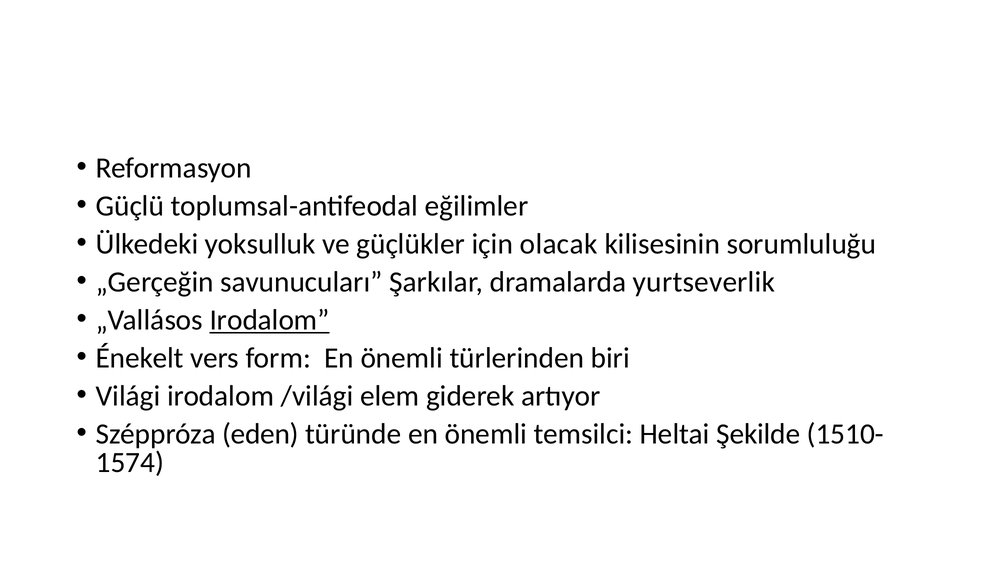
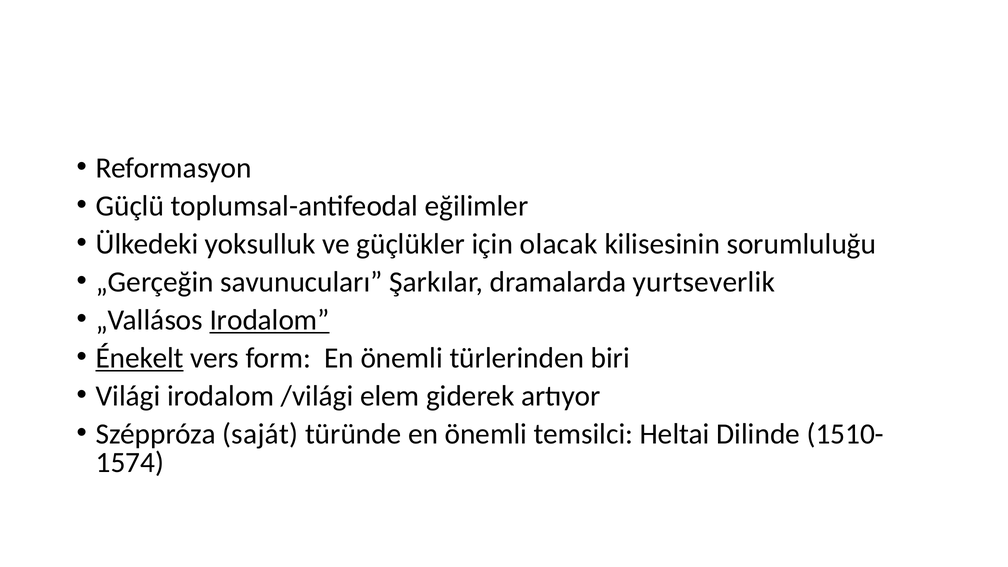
Énekelt underline: none -> present (140, 358)
eden: eden -> saját (260, 434)
Şekilde: Şekilde -> Dilinde (758, 434)
